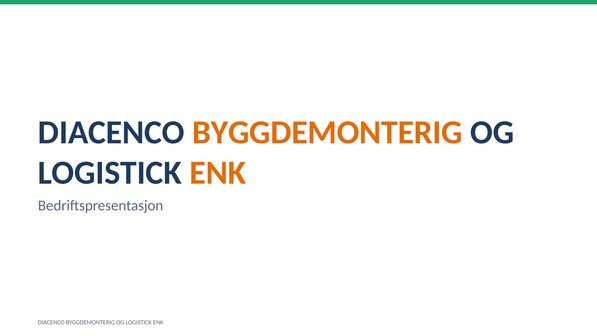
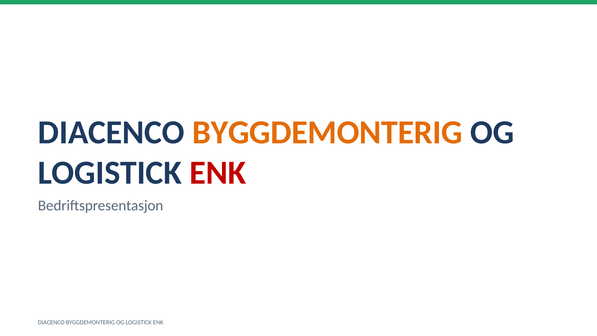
ENK colour: orange -> red (218, 173)
